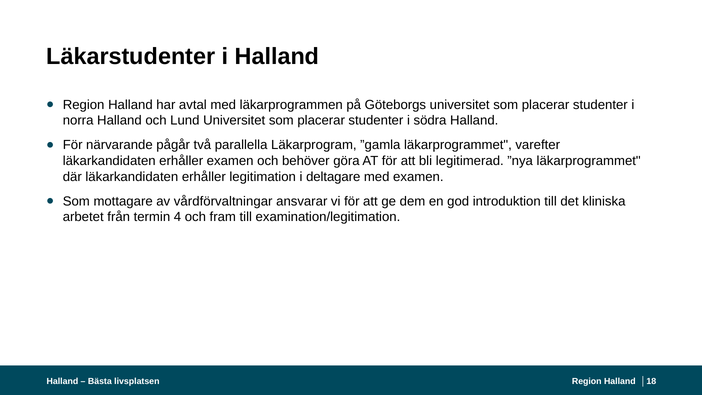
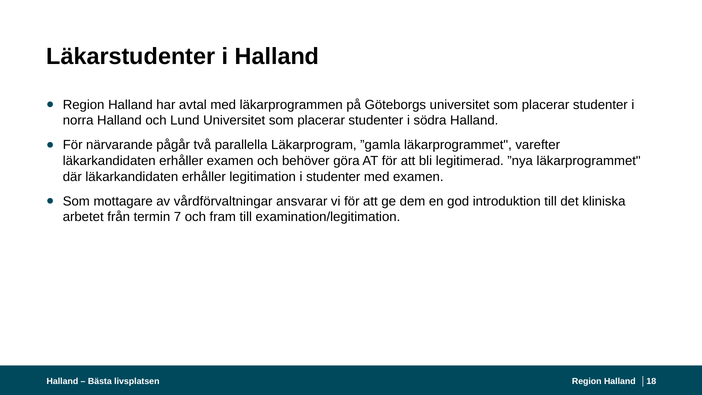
i deltagare: deltagare -> studenter (333, 177)
4: 4 -> 7 (178, 217)
